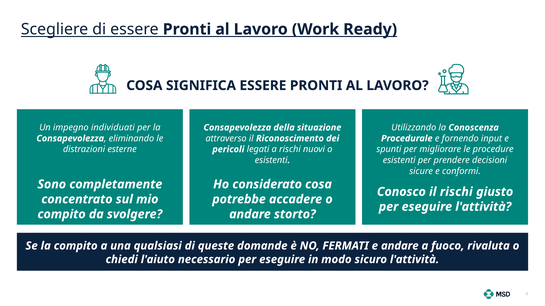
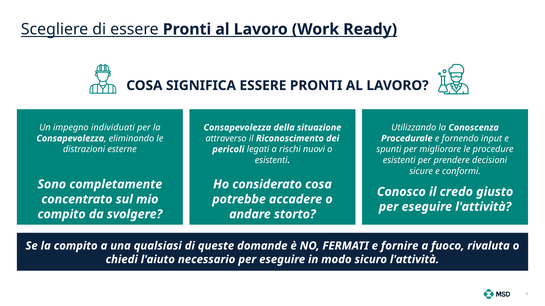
il rischi: rischi -> credo (456, 192)
e andare: andare -> fornire (400, 246)
